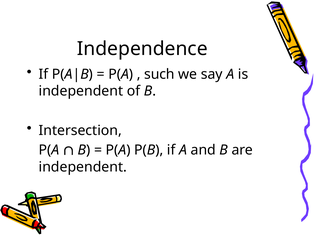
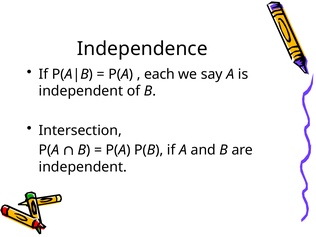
such: such -> each (159, 74)
